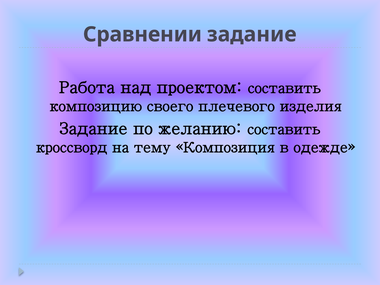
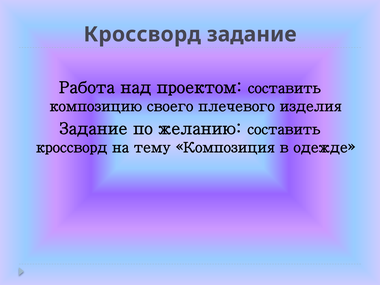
Сравнении: Сравнении -> Кроссворд (142, 34)
